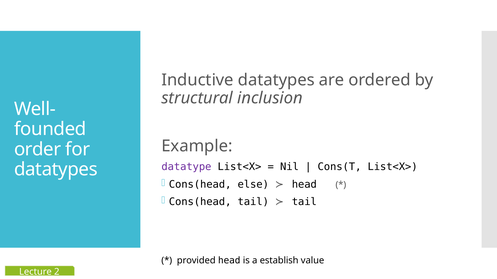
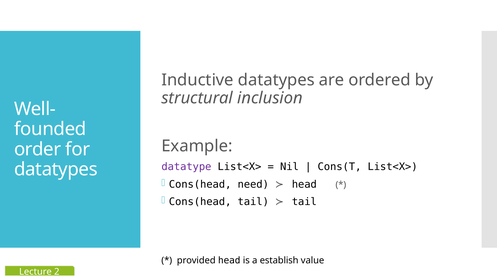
else: else -> need (253, 185)
